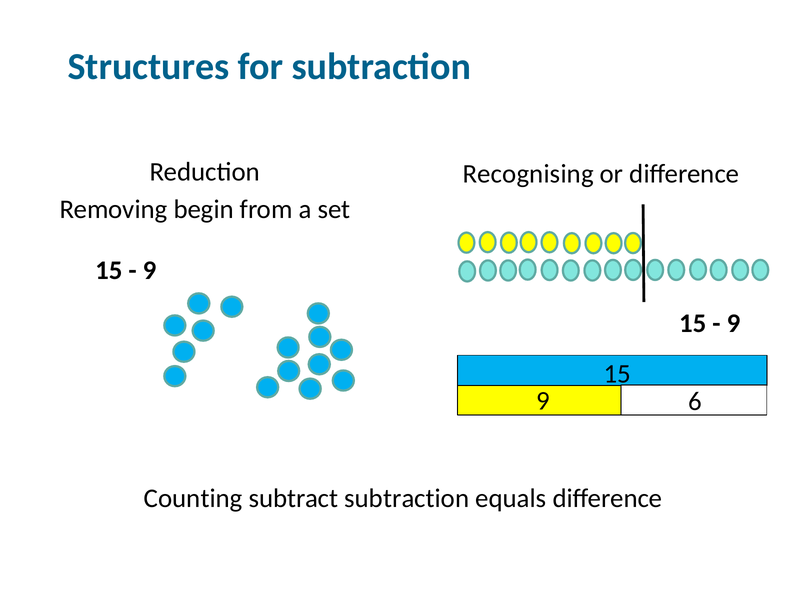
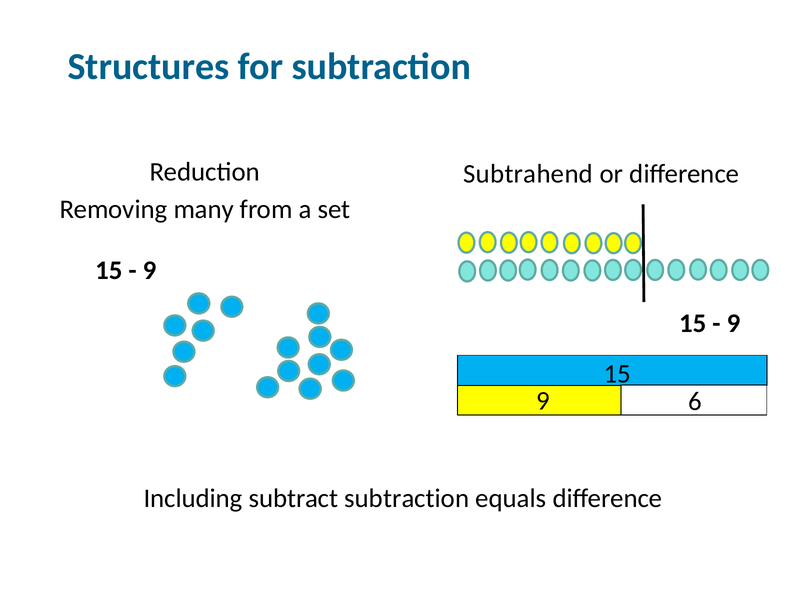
Recognising: Recognising -> Subtrahend (528, 174)
begin: begin -> many (204, 209)
Counting: Counting -> Including (193, 499)
